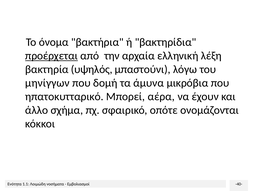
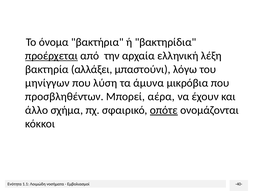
υψηλός: υψηλός -> αλλάξει (92, 69)
δομή: δομή -> λύση (105, 83)
ηπατοκυτταρικό: ηπατοκυτταρικό -> προσβληθέντων (64, 97)
οπότε underline: none -> present (164, 110)
